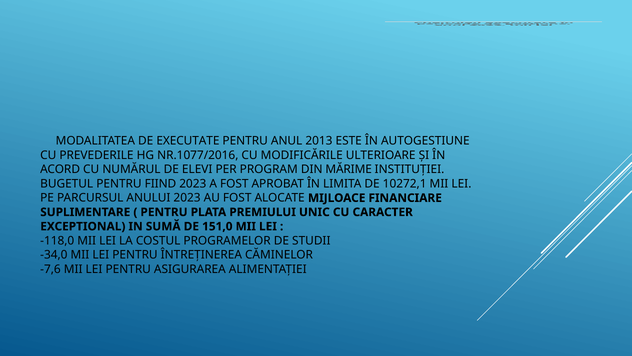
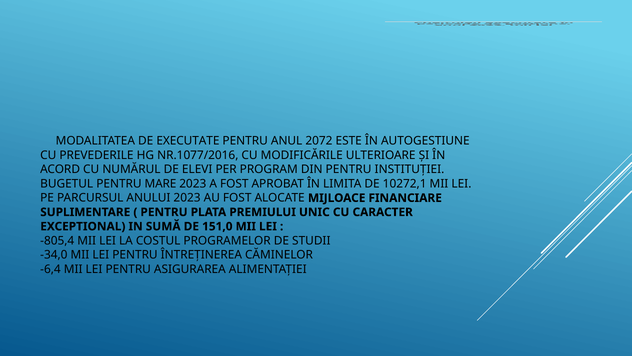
2013: 2013 -> 2072 (319, 141)
DIN MĂRIME: MĂRIME -> PENTRU (349, 169)
FIIND: FIIND -> MARE (160, 183)
-118,0: -118,0 -> -805,4 (57, 240)
-7,6: -7,6 -> -6,4 (50, 269)
